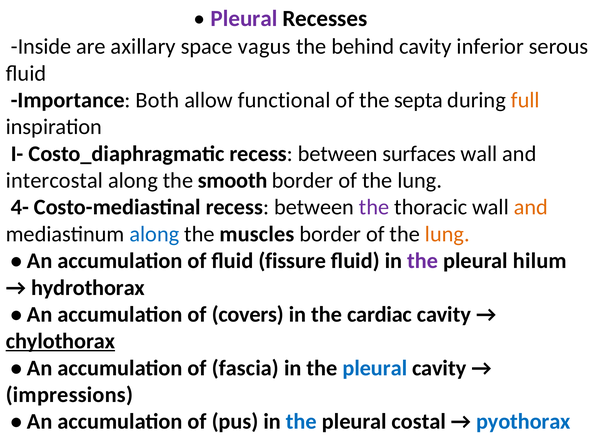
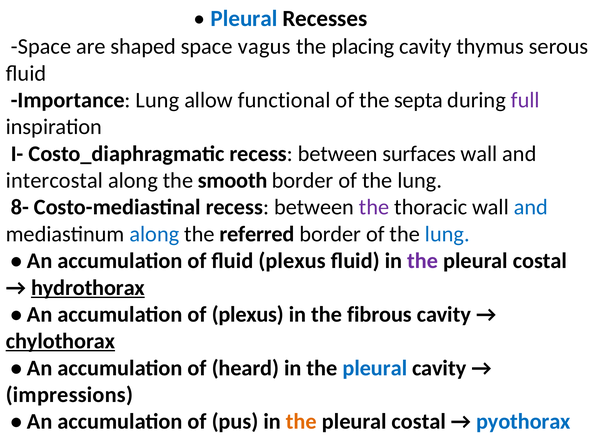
Pleural colour: purple -> blue (244, 18)
Inside: Inside -> Space (41, 46)
axillary: axillary -> shaped (143, 46)
behind: behind -> placing (363, 46)
inferior: inferior -> thymus (490, 46)
Importance Both: Both -> Lung (157, 100)
full colour: orange -> purple (525, 100)
4-: 4- -> 8- (20, 207)
and colour: orange -> blue (531, 207)
muscles: muscles -> referred (257, 234)
lung colour: orange -> blue (447, 234)
fluid fissure: fissure -> plexus (292, 261)
hilum: hilum -> costal (540, 261)
hydrothorax underline: none -> present (88, 288)
of covers: covers -> plexus (248, 315)
cardiac: cardiac -> fibrous (380, 315)
fascia: fascia -> heard (245, 368)
the colour: blue -> orange (301, 422)
